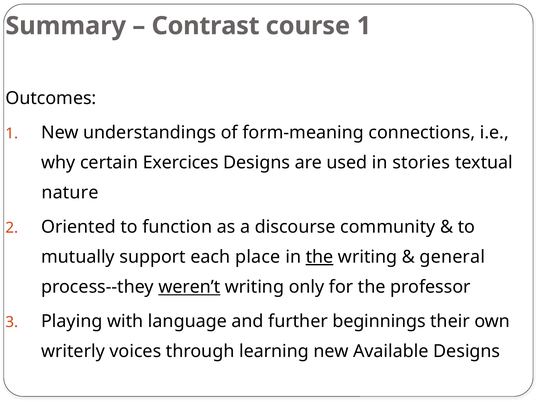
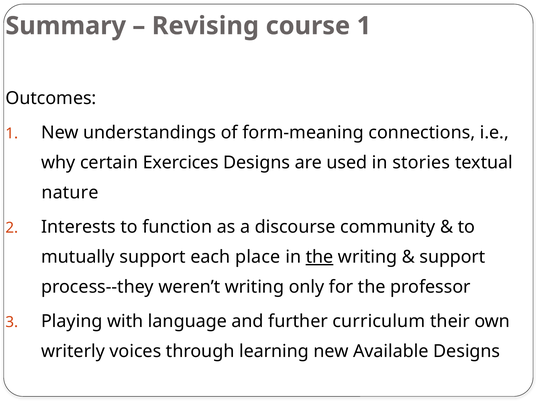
Contrast: Contrast -> Revising (205, 26)
Oriented: Oriented -> Interests (78, 227)
general: general -> support (452, 257)
weren’t underline: present -> none (189, 288)
beginnings: beginnings -> curriculum (379, 322)
